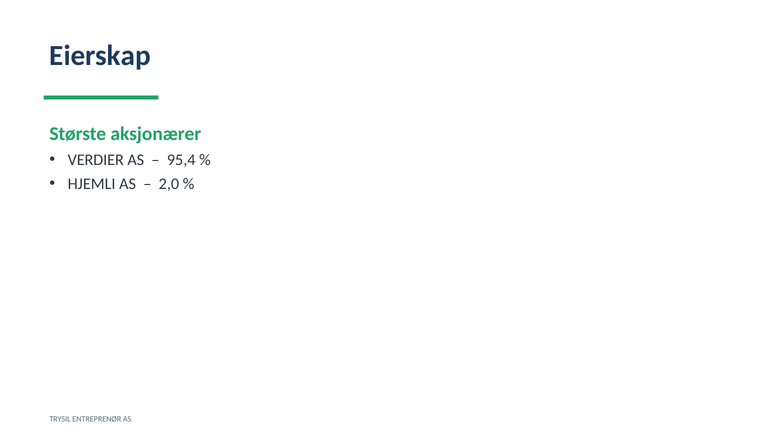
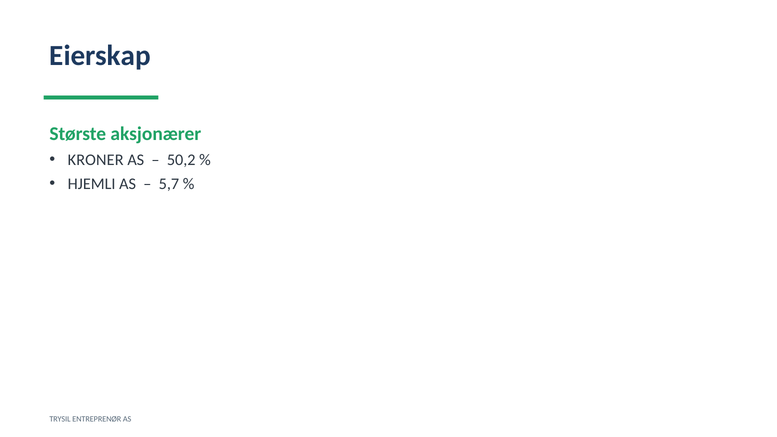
VERDIER: VERDIER -> KRONER (96, 160)
95,4: 95,4 -> 50,2 (181, 160)
2,0: 2,0 -> 5,7 (169, 184)
